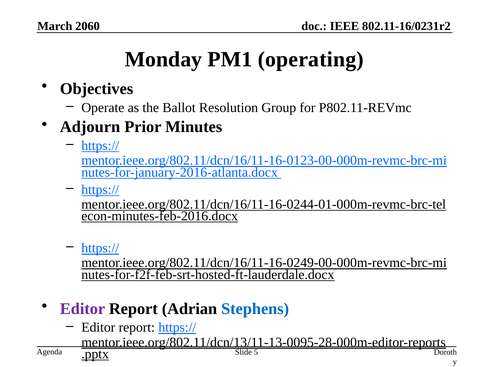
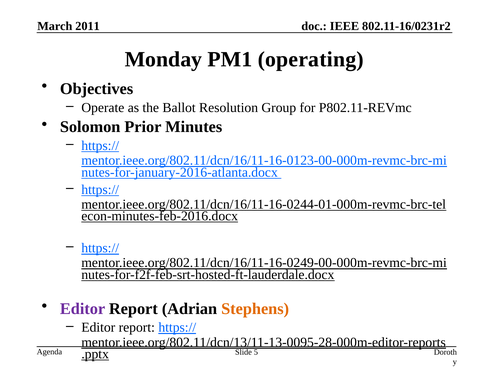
2060: 2060 -> 2011 (88, 26)
Adjourn: Adjourn -> Solomon (90, 127)
Stephens colour: blue -> orange (255, 308)
